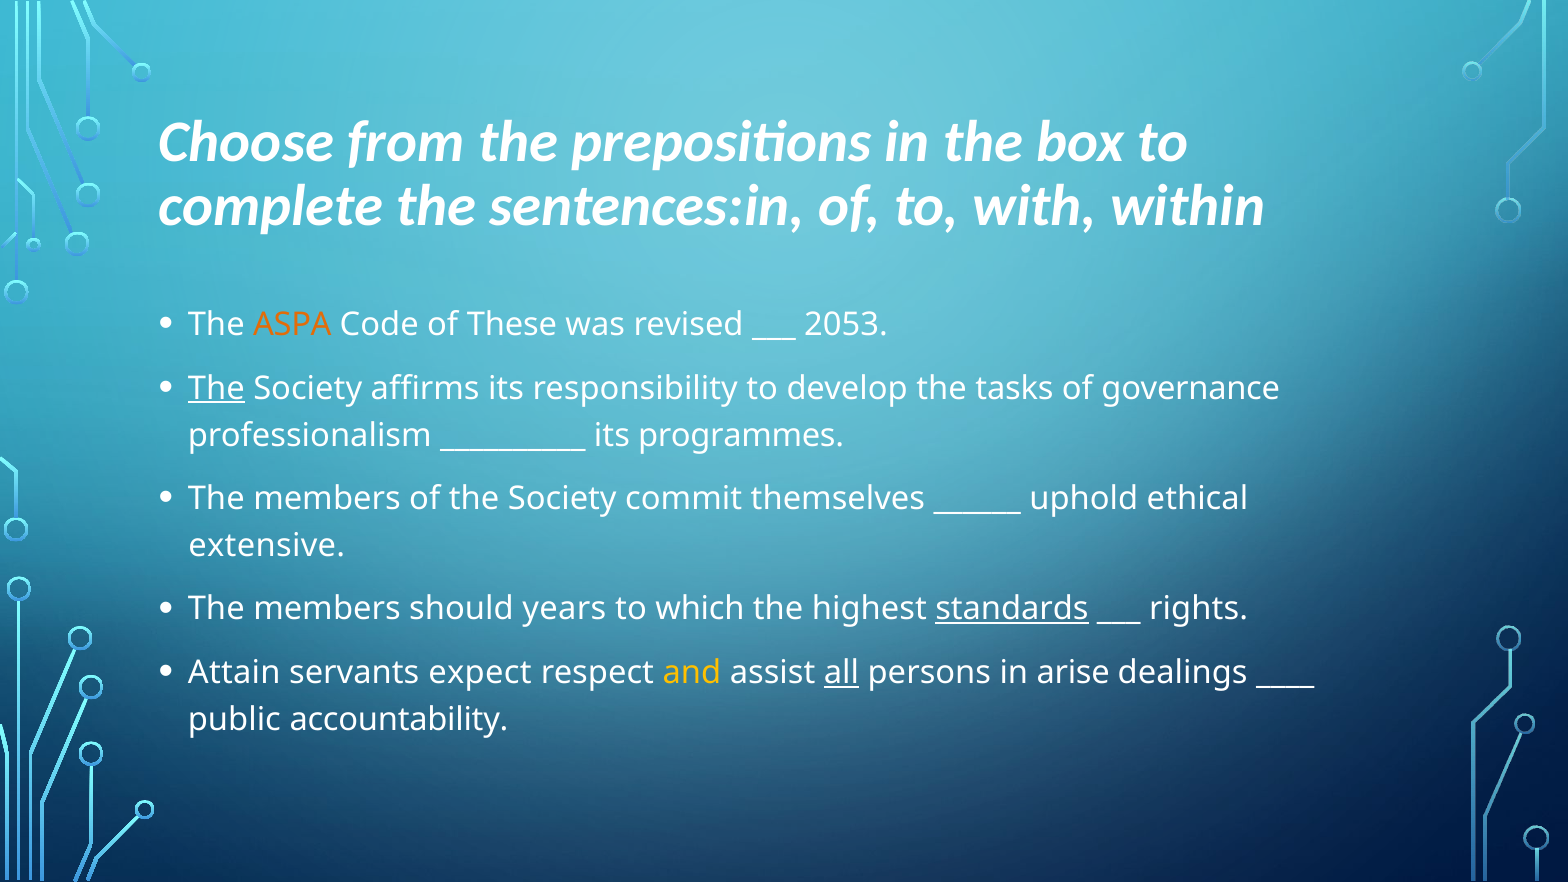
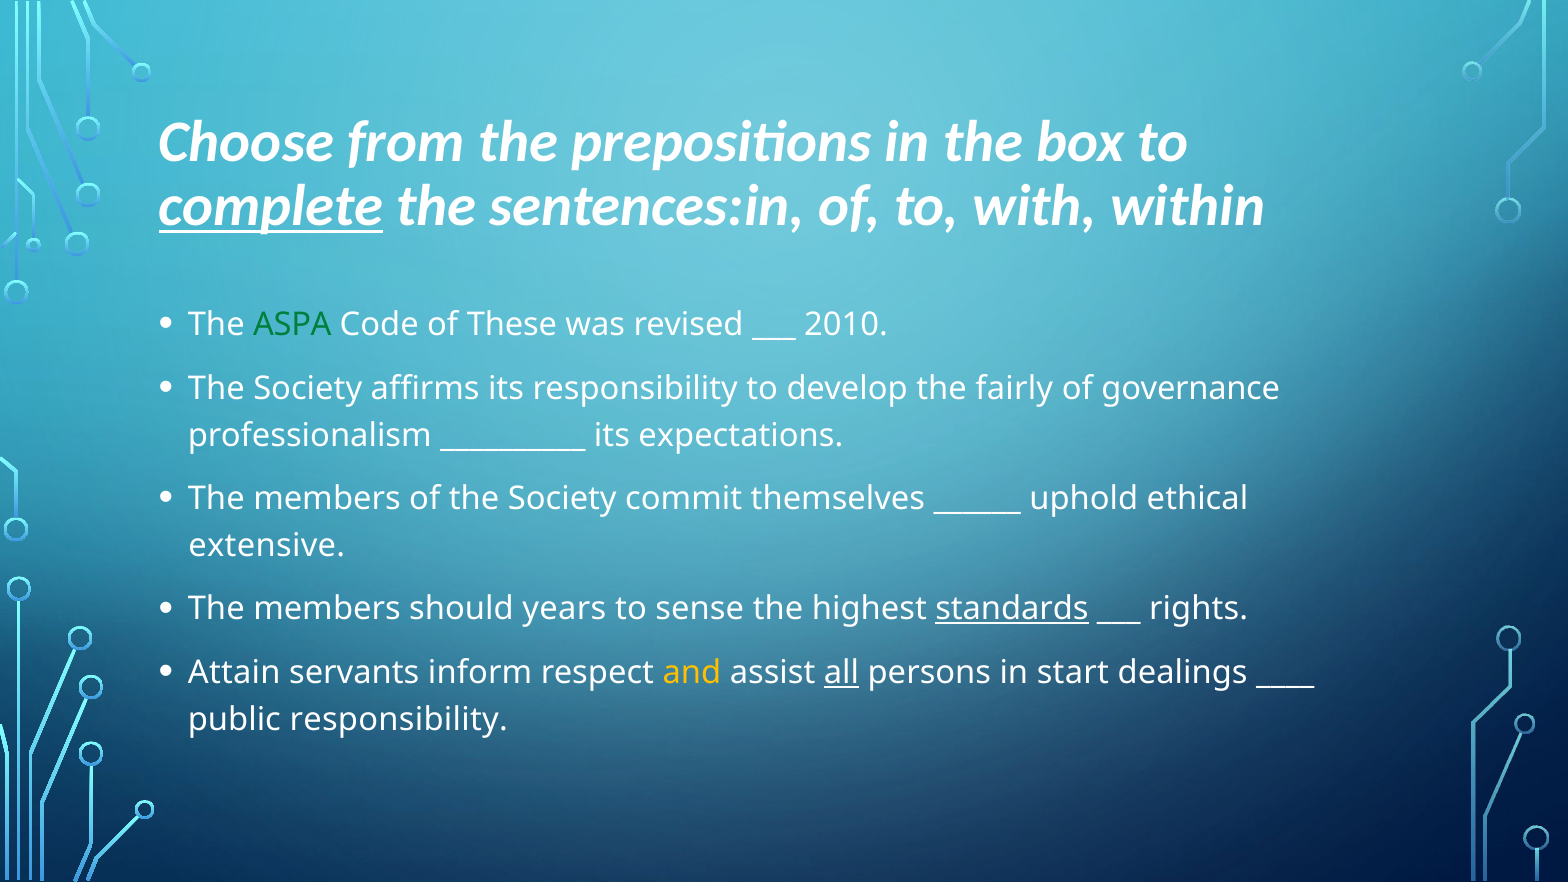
complete underline: none -> present (271, 206)
ASPA colour: orange -> green (292, 325)
2053: 2053 -> 2010 (846, 325)
The underline: present -> none (216, 388)
tasks: tasks -> fairly (1014, 388)
programmes: programmes -> expectations (741, 435)
which: which -> sense (700, 609)
expect: expect -> inform (480, 673)
arise: arise -> start (1073, 673)
public accountability: accountability -> responsibility (399, 720)
